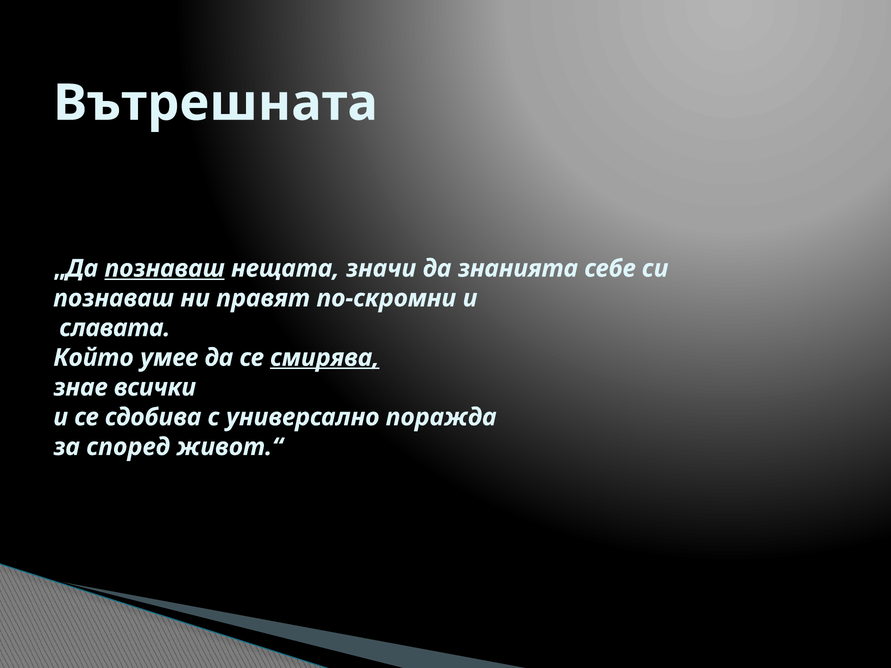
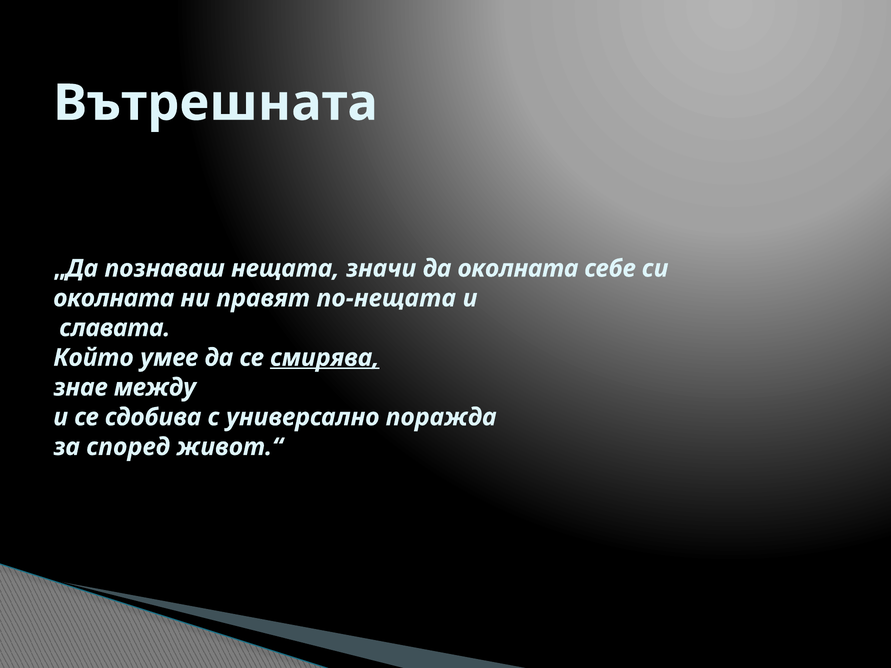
познаваш underline: present -> none (165, 269)
да знанията: знанията -> околната (518, 269)
познаваш: познаваш -> околната (114, 298)
по-скромни: по-скромни -> по-нещата (386, 298)
всички: всички -> между (155, 388)
